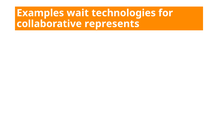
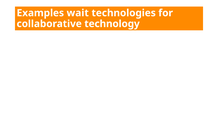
represents: represents -> technology (112, 24)
